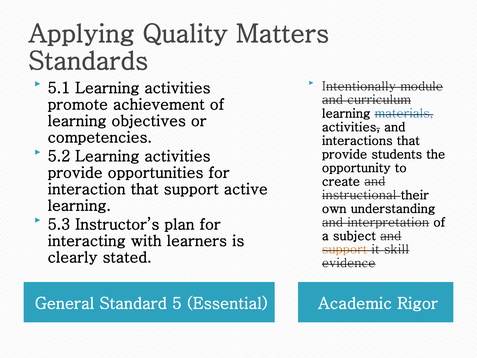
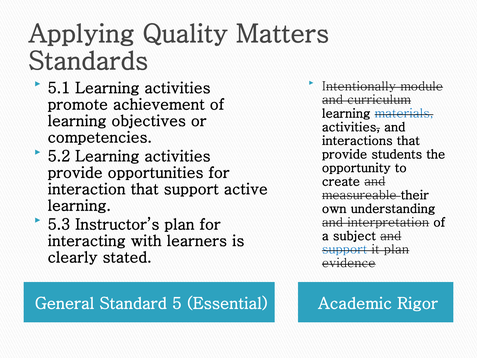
instructional: instructional -> measureable (359, 195)
support colour: orange -> blue (345, 249)
it skill: skill -> plan (396, 249)
